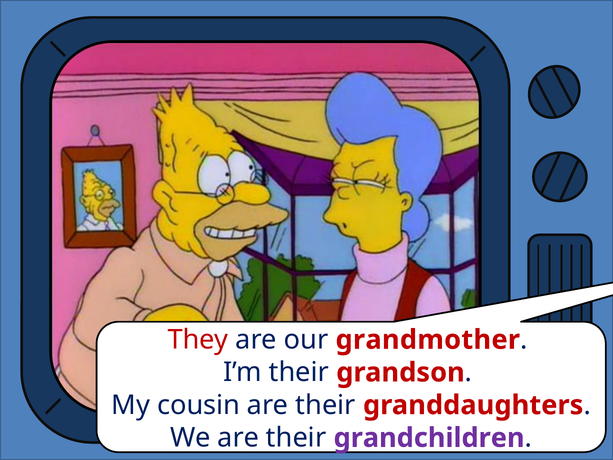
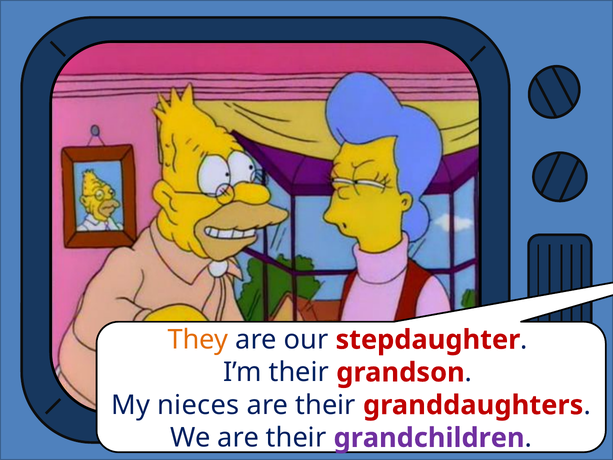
They colour: red -> orange (198, 340)
grandmother: grandmother -> stepdaughter (428, 340)
cousin: cousin -> nieces (198, 405)
